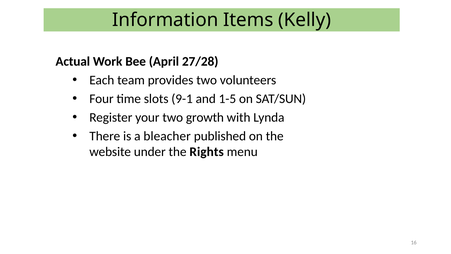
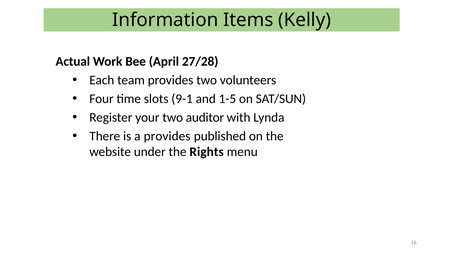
growth: growth -> auditor (205, 117)
a bleacher: bleacher -> provides (167, 136)
